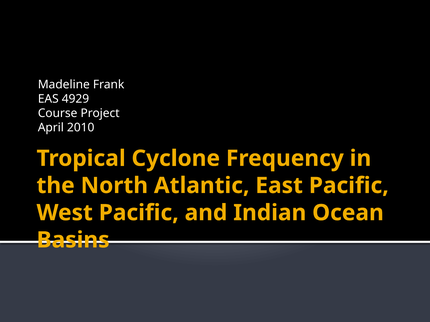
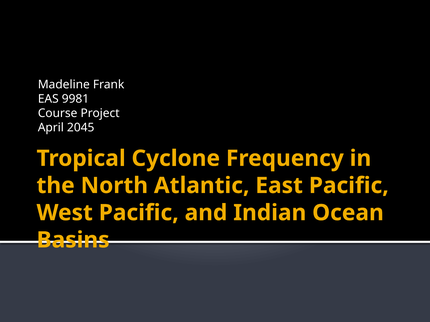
4929: 4929 -> 9981 (75, 99)
2010: 2010 -> 2045 (81, 128)
